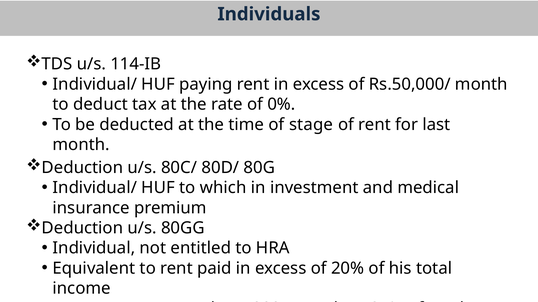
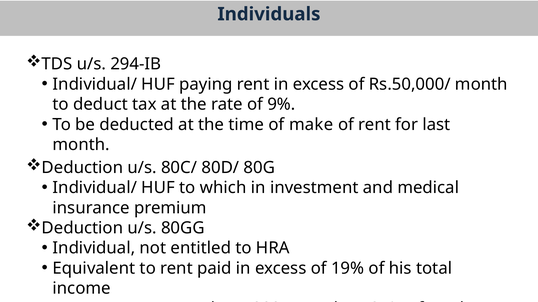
114-IB: 114-IB -> 294-IB (136, 64)
0%: 0% -> 9% (281, 105)
stage: stage -> make (311, 125)
20%: 20% -> 19% (348, 269)
